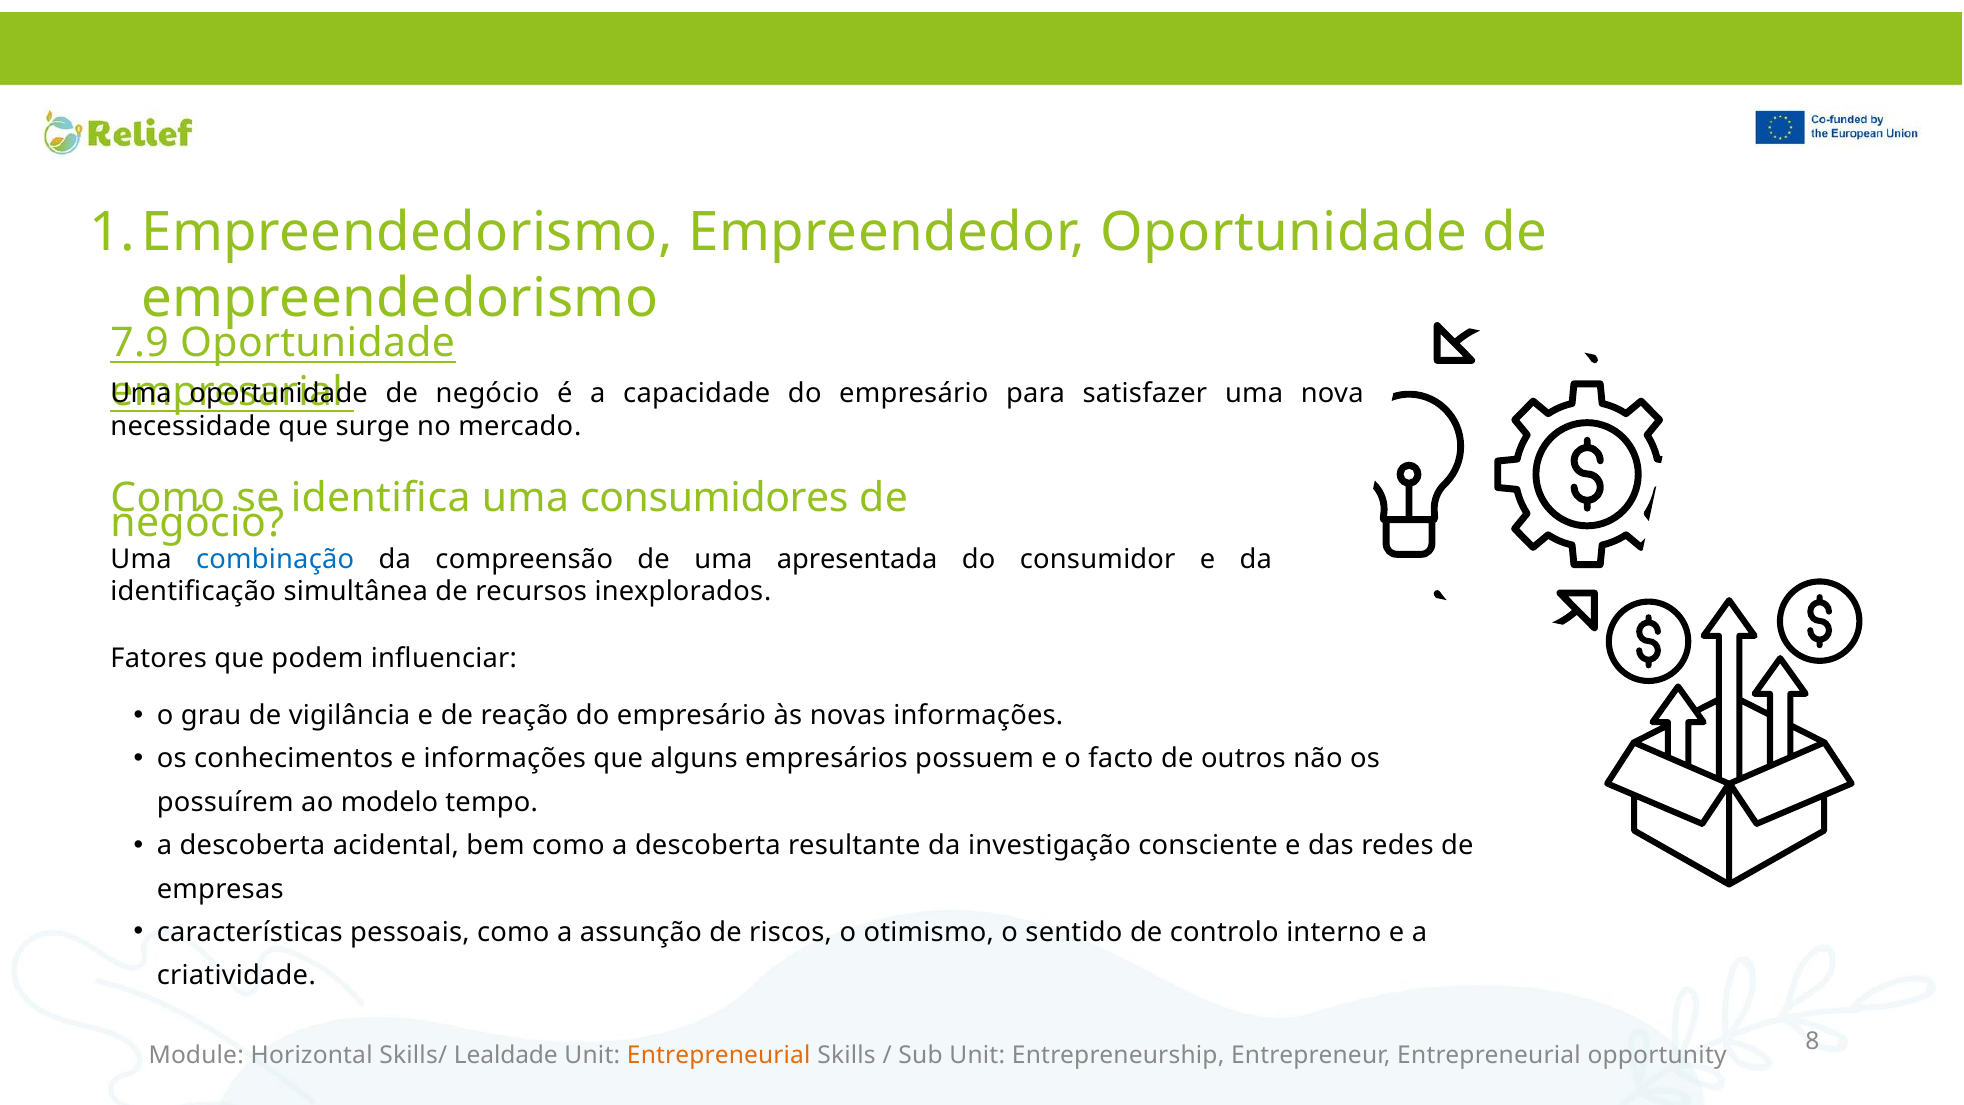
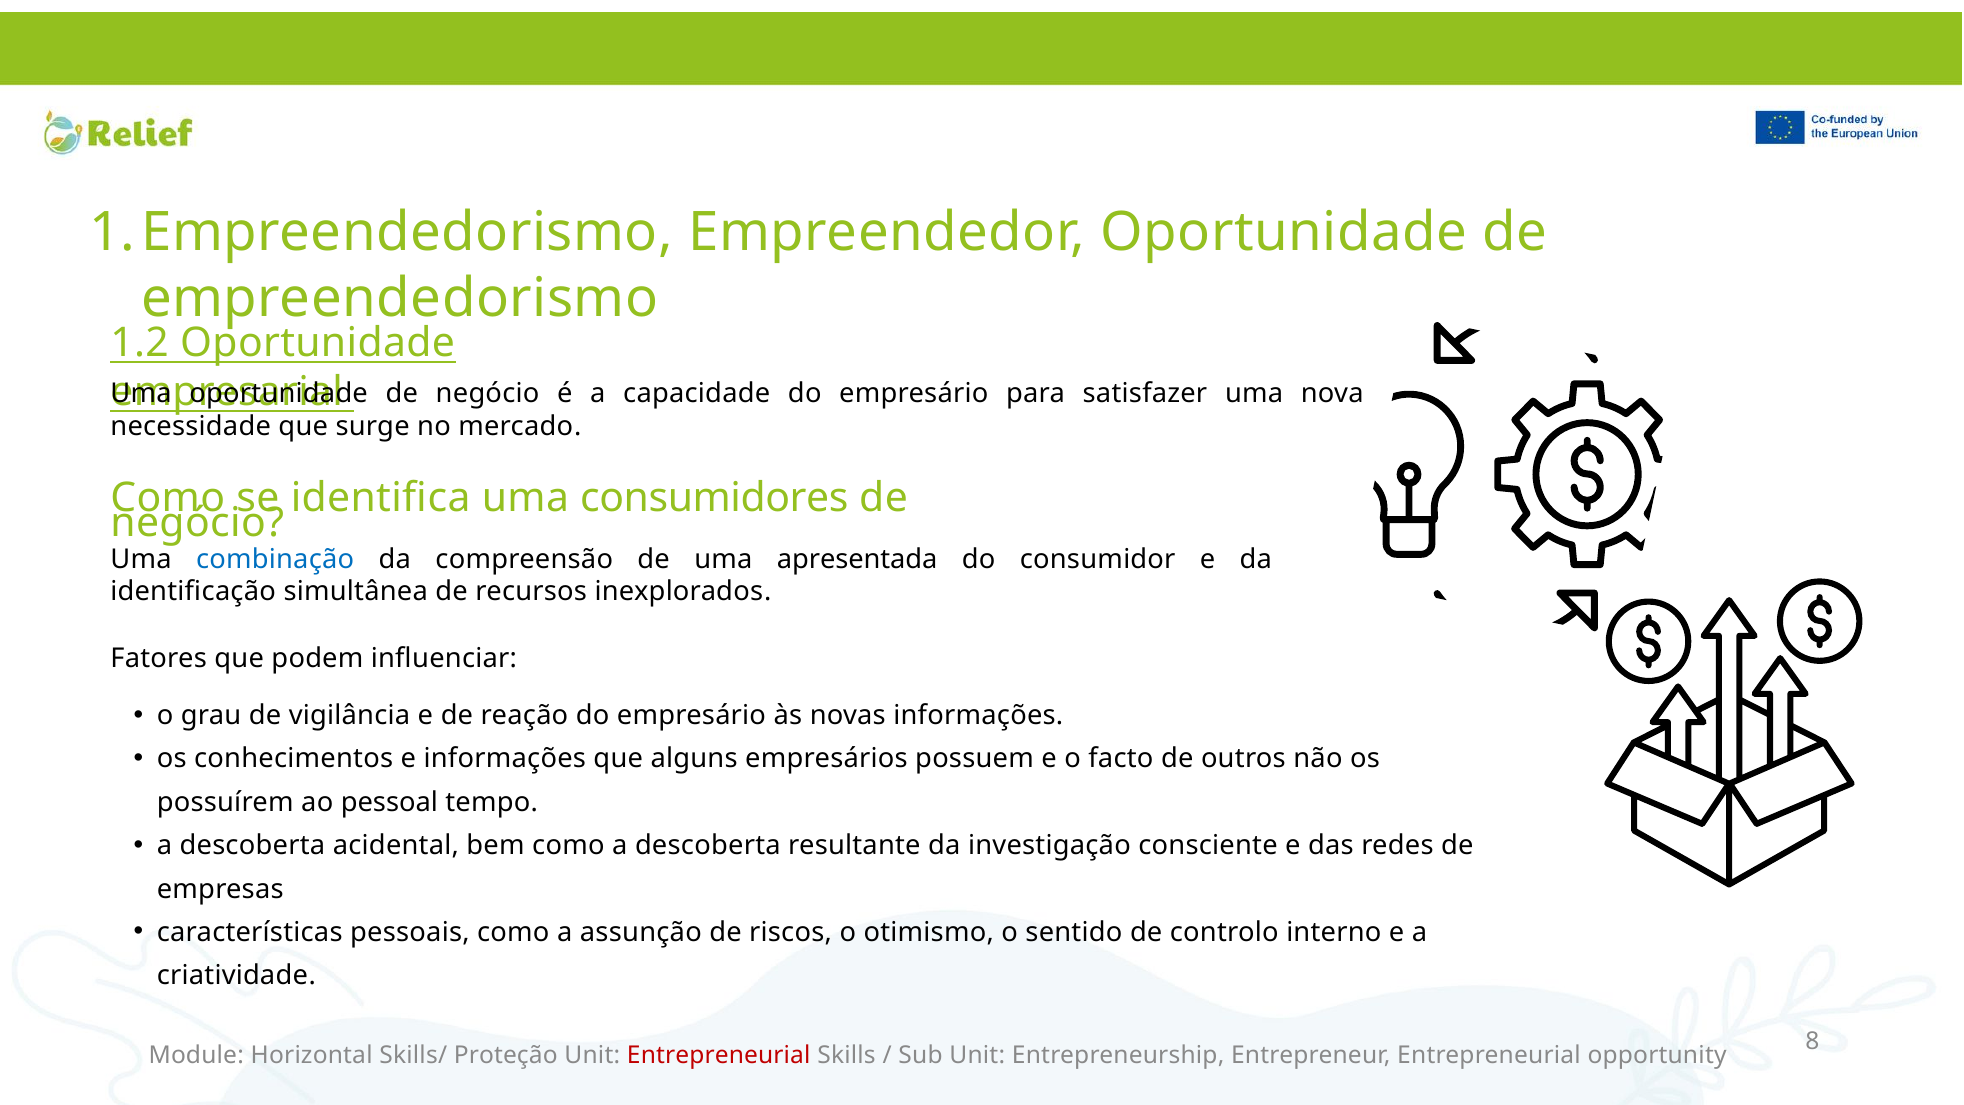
7.9: 7.9 -> 1.2 (140, 343)
modelo: modelo -> pessoal (389, 802)
Lealdade: Lealdade -> Proteção (506, 1055)
Entrepreneurial colour: orange -> red (719, 1055)
